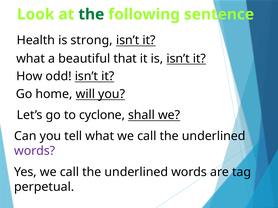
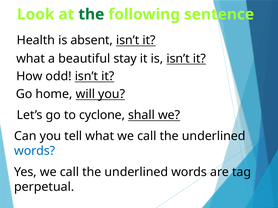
strong: strong -> absent (92, 40)
that: that -> stay (125, 59)
words colour: purple -> blue (35, 151)
